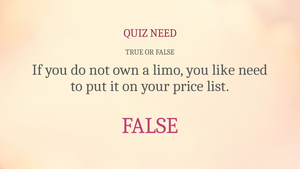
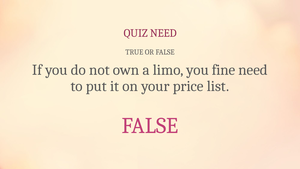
like: like -> fine (224, 70)
